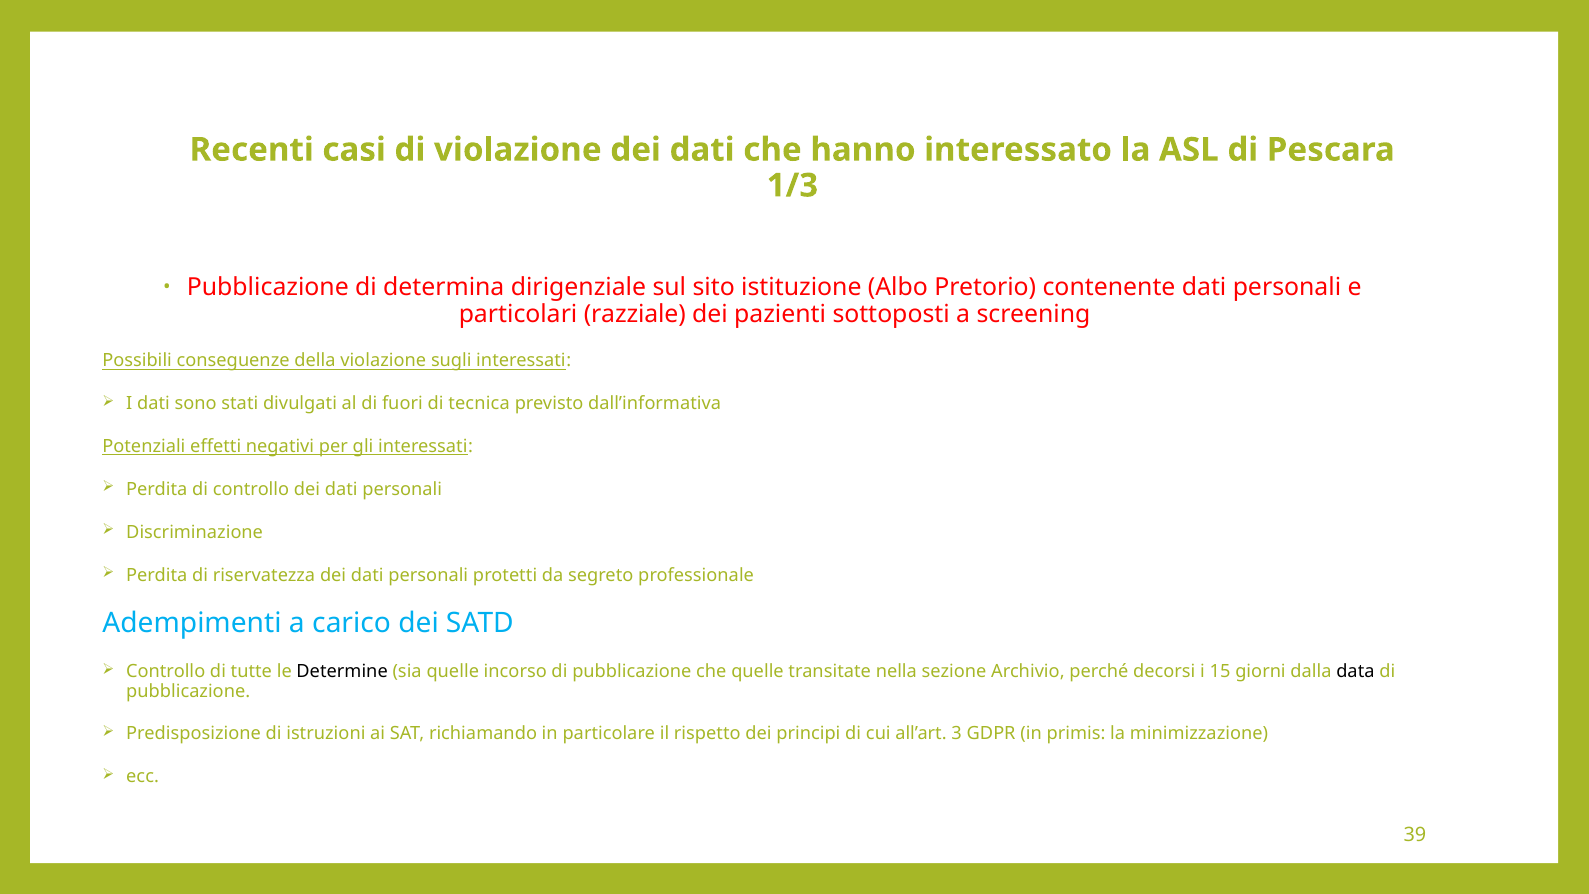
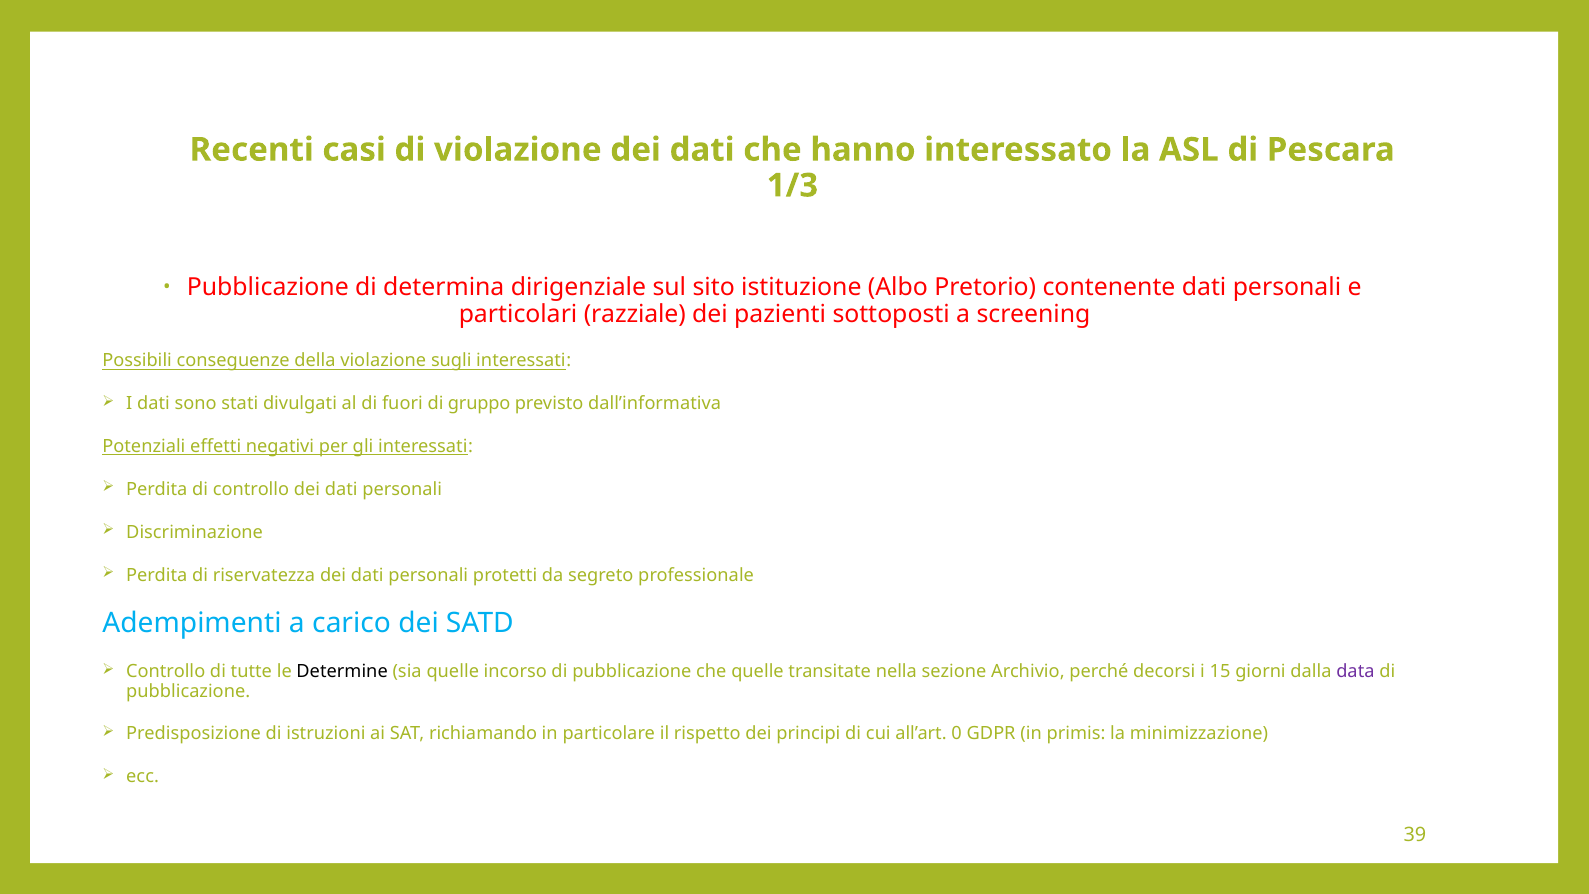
tecnica: tecnica -> gruppo (479, 404)
data colour: black -> purple (1355, 671)
3: 3 -> 0 (957, 734)
